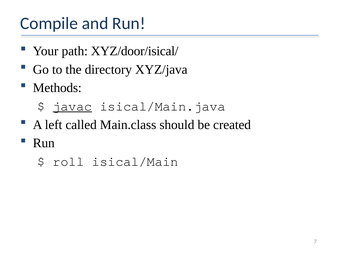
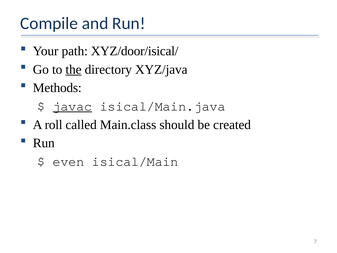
the underline: none -> present (74, 69)
left: left -> roll (54, 125)
roll: roll -> even (68, 161)
